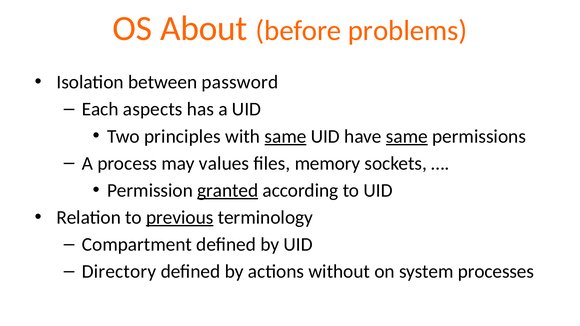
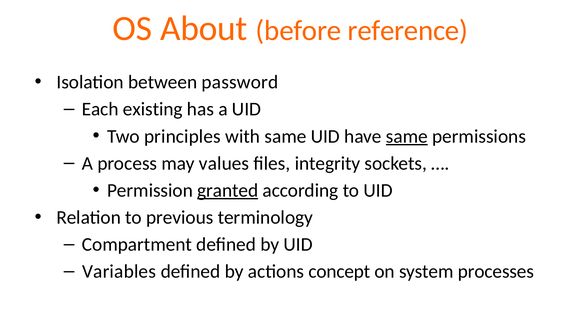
problems: problems -> reference (408, 31)
aspects: aspects -> existing (153, 109)
same underline: present -> none (285, 136)
memory: memory -> integrity (327, 163)
previous underline: present -> none (180, 218)
Directory: Directory -> Variables (119, 272)
without: without -> concept (339, 272)
